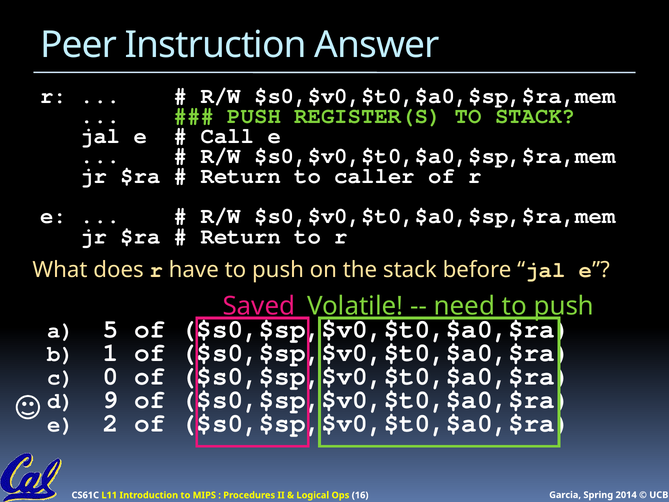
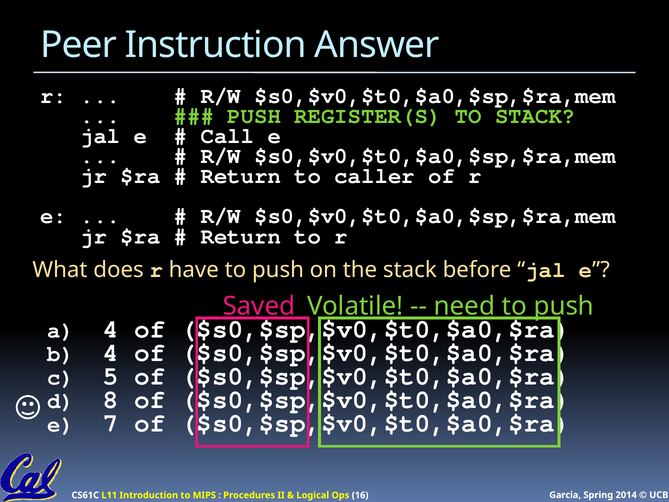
a 5: 5 -> 4 (111, 329)
b 1: 1 -> 4 (111, 352)
0: 0 -> 5 (111, 376)
9: 9 -> 8 (111, 399)
2: 2 -> 7 (111, 423)
